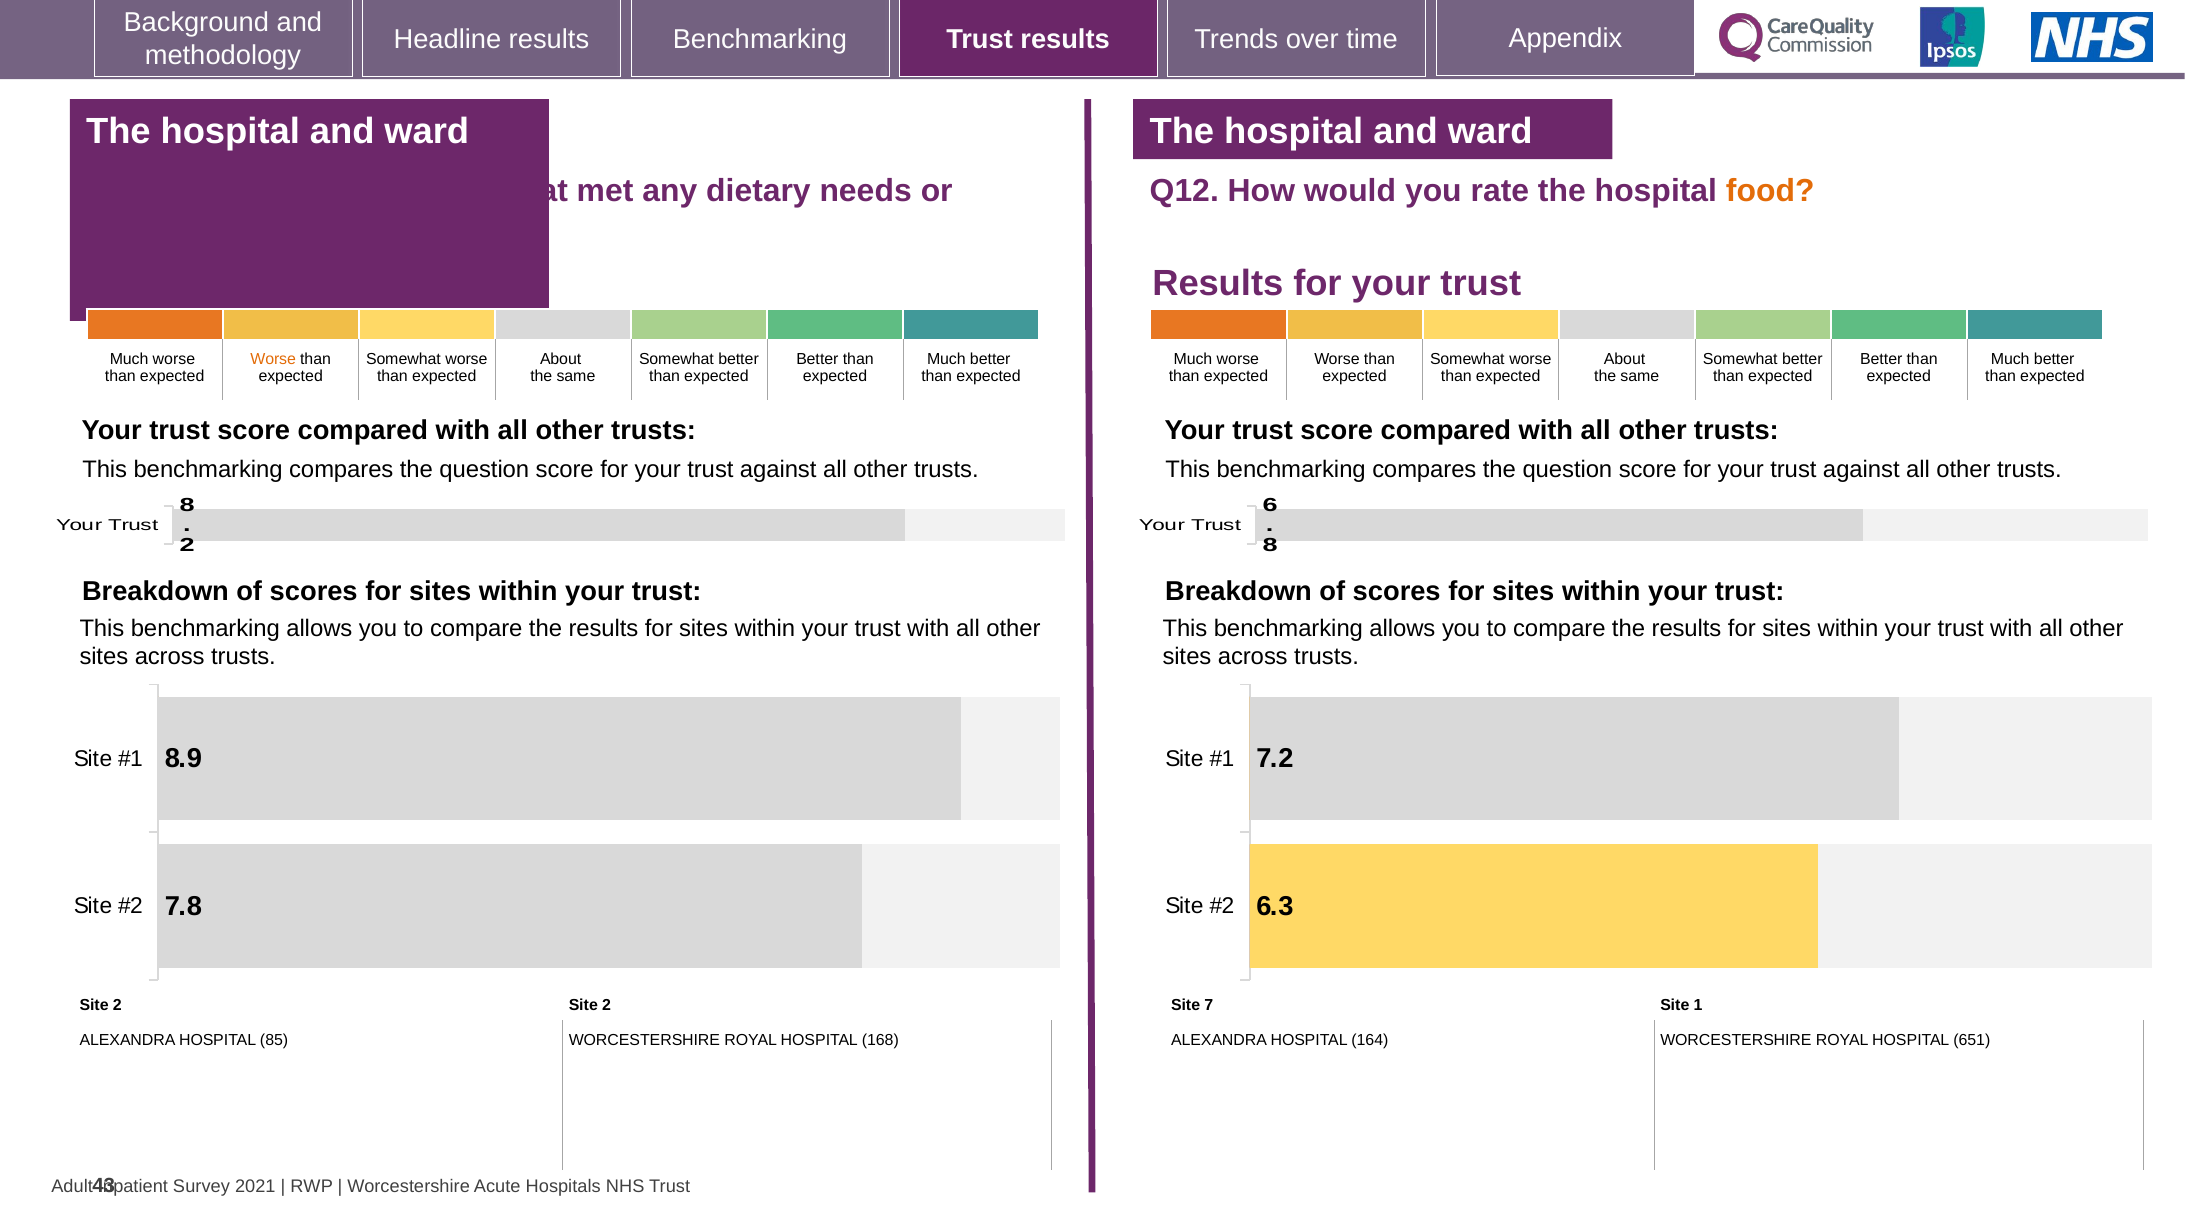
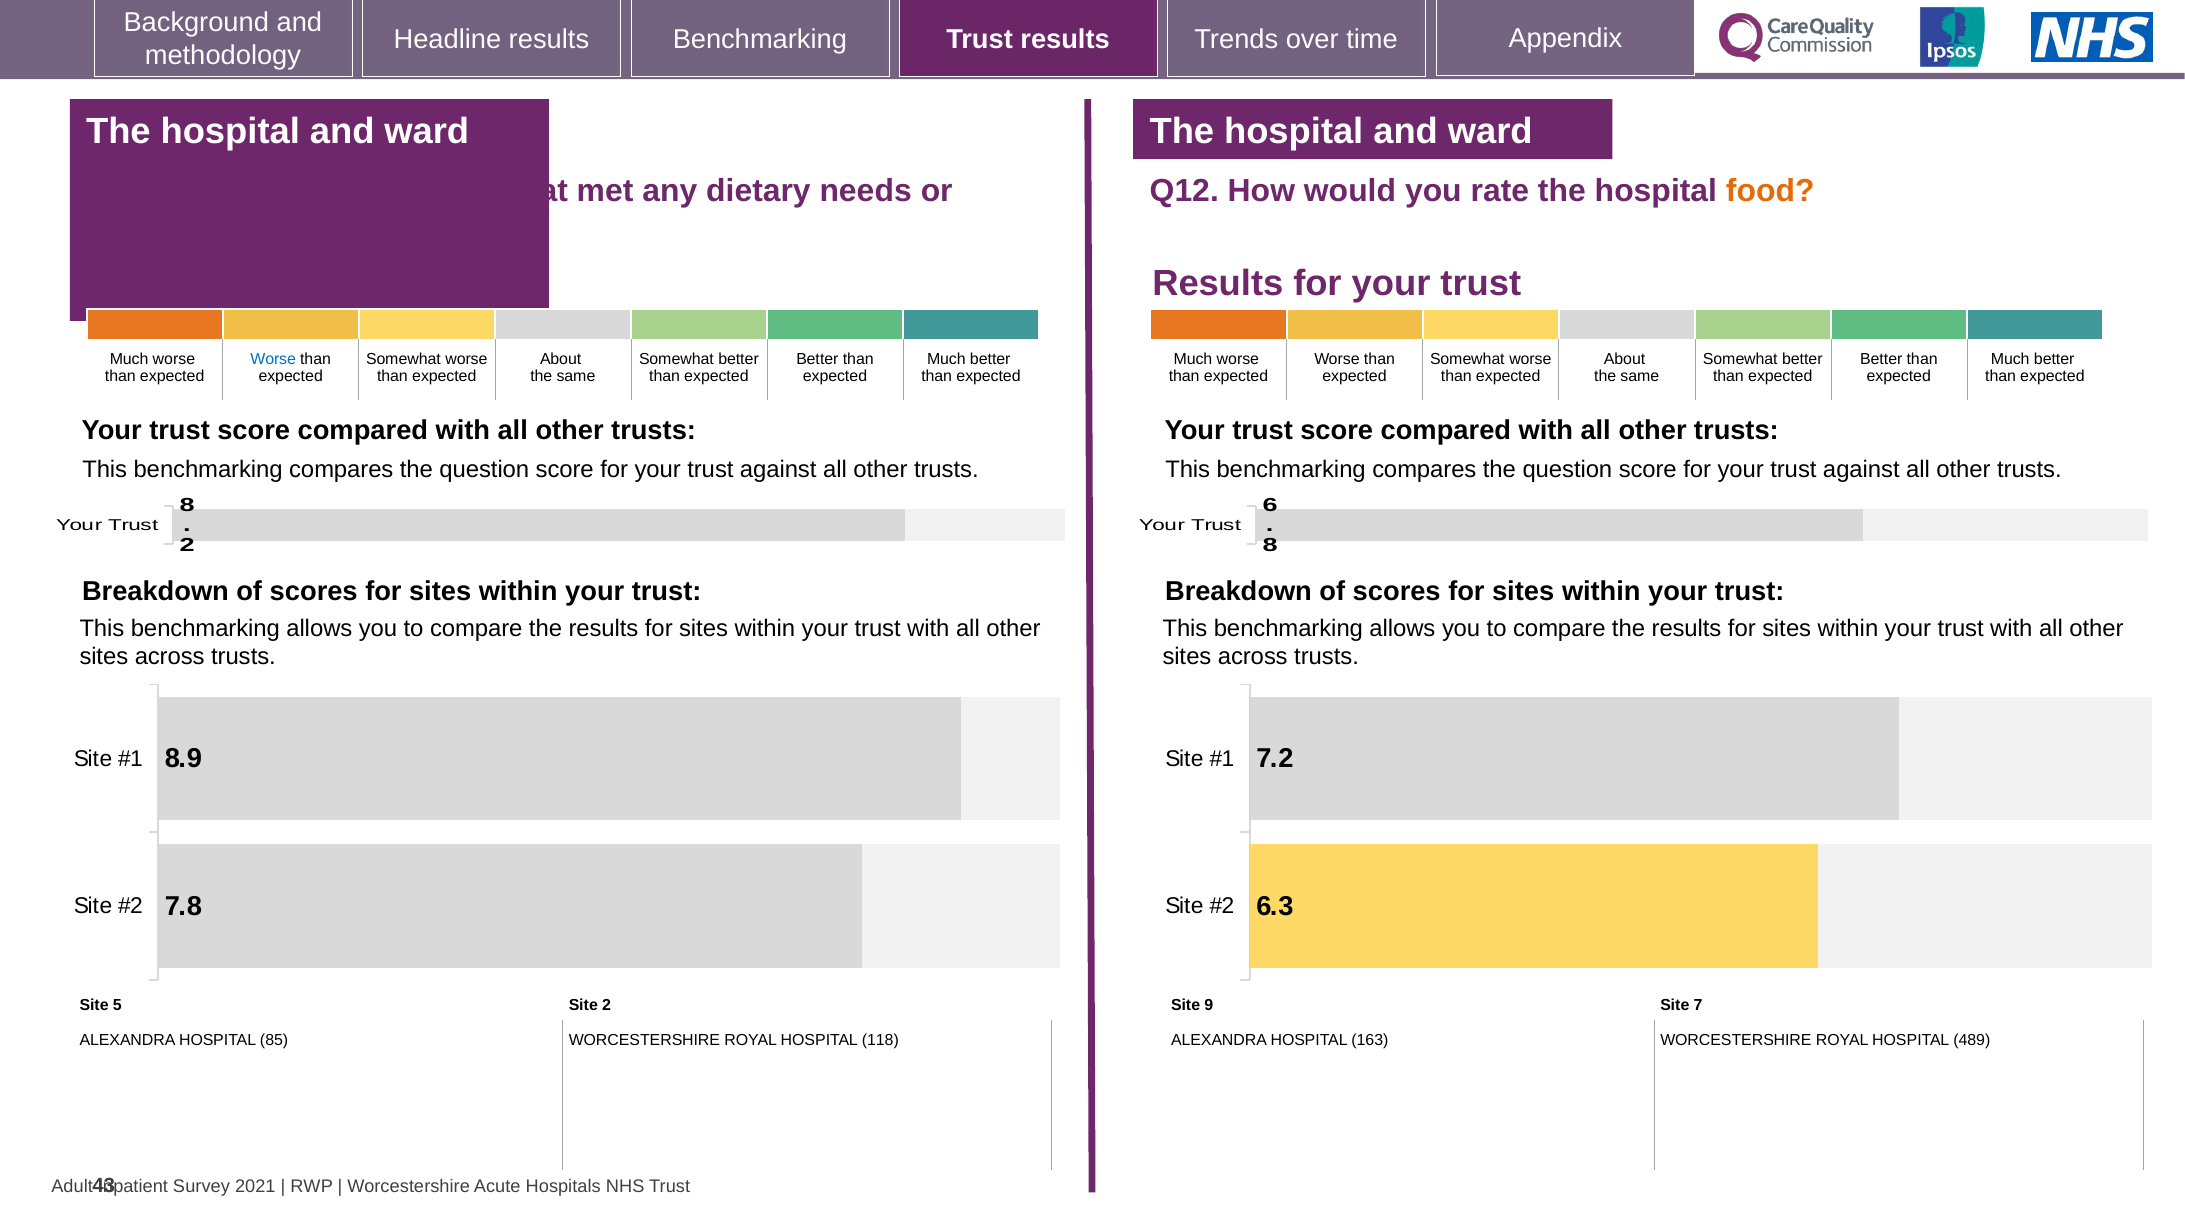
Worse colour: orange -> blue (273, 359)
2: 2 -> 5 (117, 1005)
7: 7 -> 9 (1209, 1005)
1: 1 -> 7 (1698, 1005)
168: 168 -> 118 (880, 1041)
164: 164 -> 163 (1370, 1041)
651: 651 -> 489 (1972, 1041)
